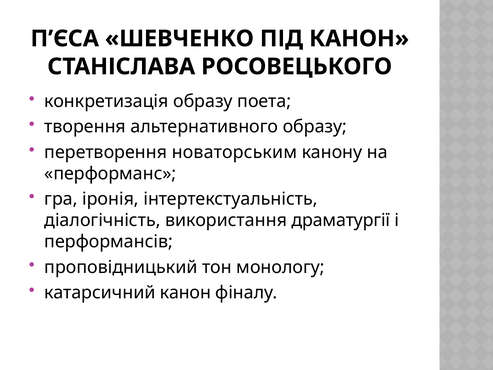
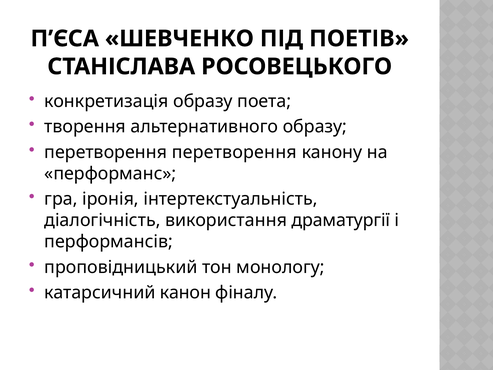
ПІД КАНОН: КАНОН -> ПОЕТІВ (359, 39)
перетворення новаторським: новаторським -> перетворення (234, 152)
